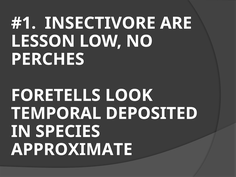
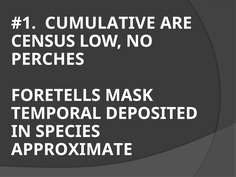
INSECTIVORE: INSECTIVORE -> CUMULATIVE (100, 23)
LESSON: LESSON -> CENSUS (43, 41)
LOOK: LOOK -> MASK (129, 95)
